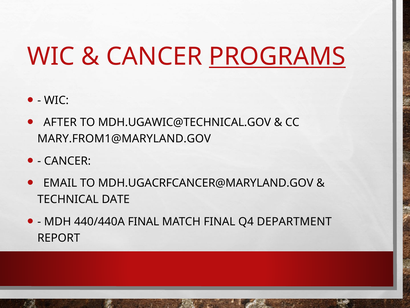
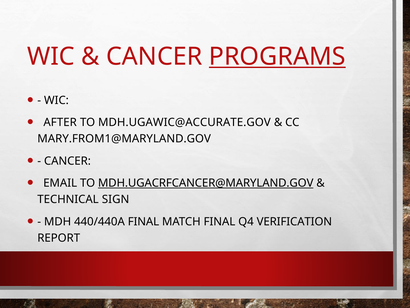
MDH.UGAWIC@TECHNICAL.GOV: MDH.UGAWIC@TECHNICAL.GOV -> MDH.UGAWIC@ACCURATE.GOV (184, 122)
MDH.UGACRFCANCER@MARYLAND.GOV underline: none -> present (206, 183)
DATE: DATE -> SIGN (116, 199)
DEPARTMENT: DEPARTMENT -> VERIFICATION (294, 221)
